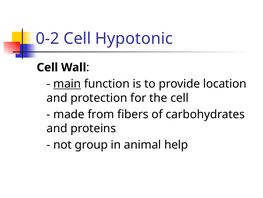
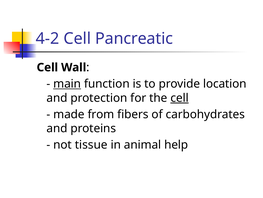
0-2: 0-2 -> 4-2 (48, 38)
Hypotonic: Hypotonic -> Pancreatic (134, 38)
cell underline: none -> present (180, 98)
group: group -> tissue (91, 144)
